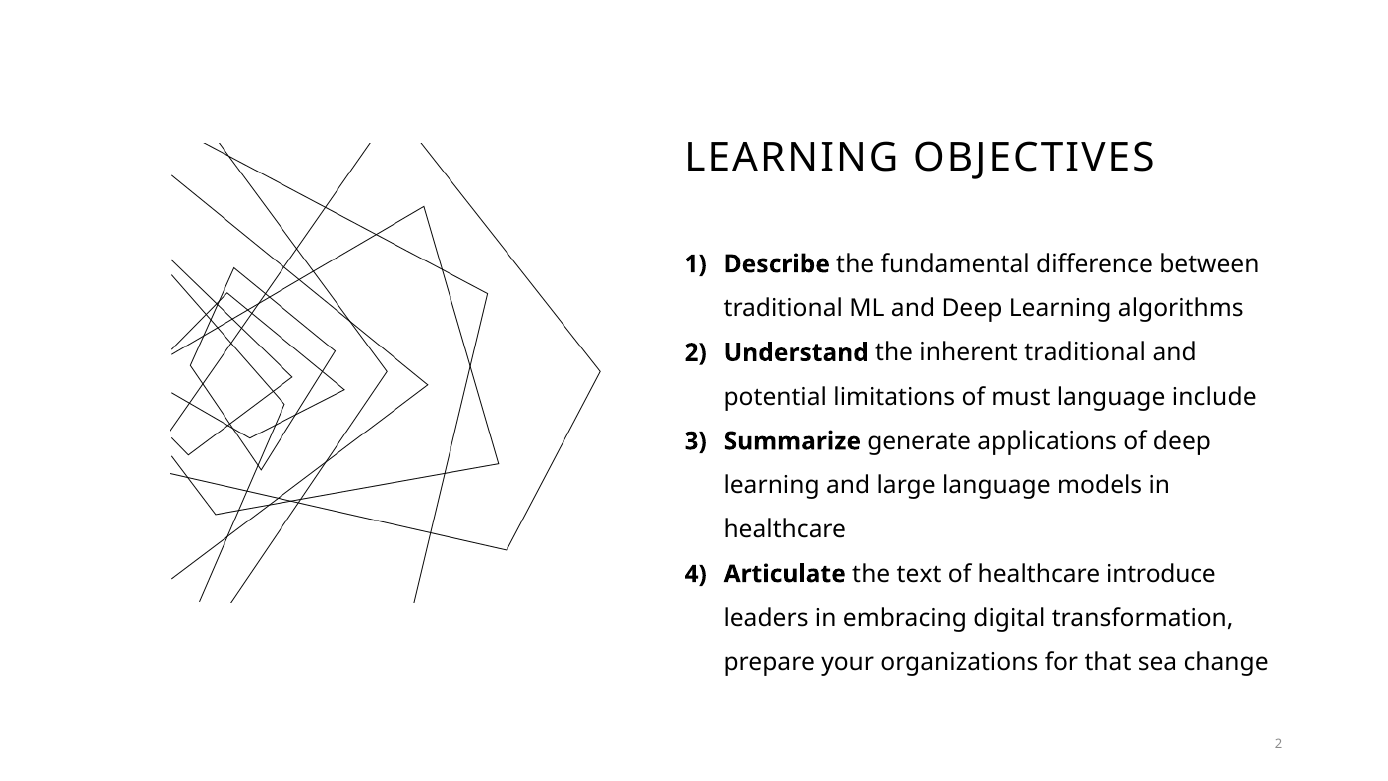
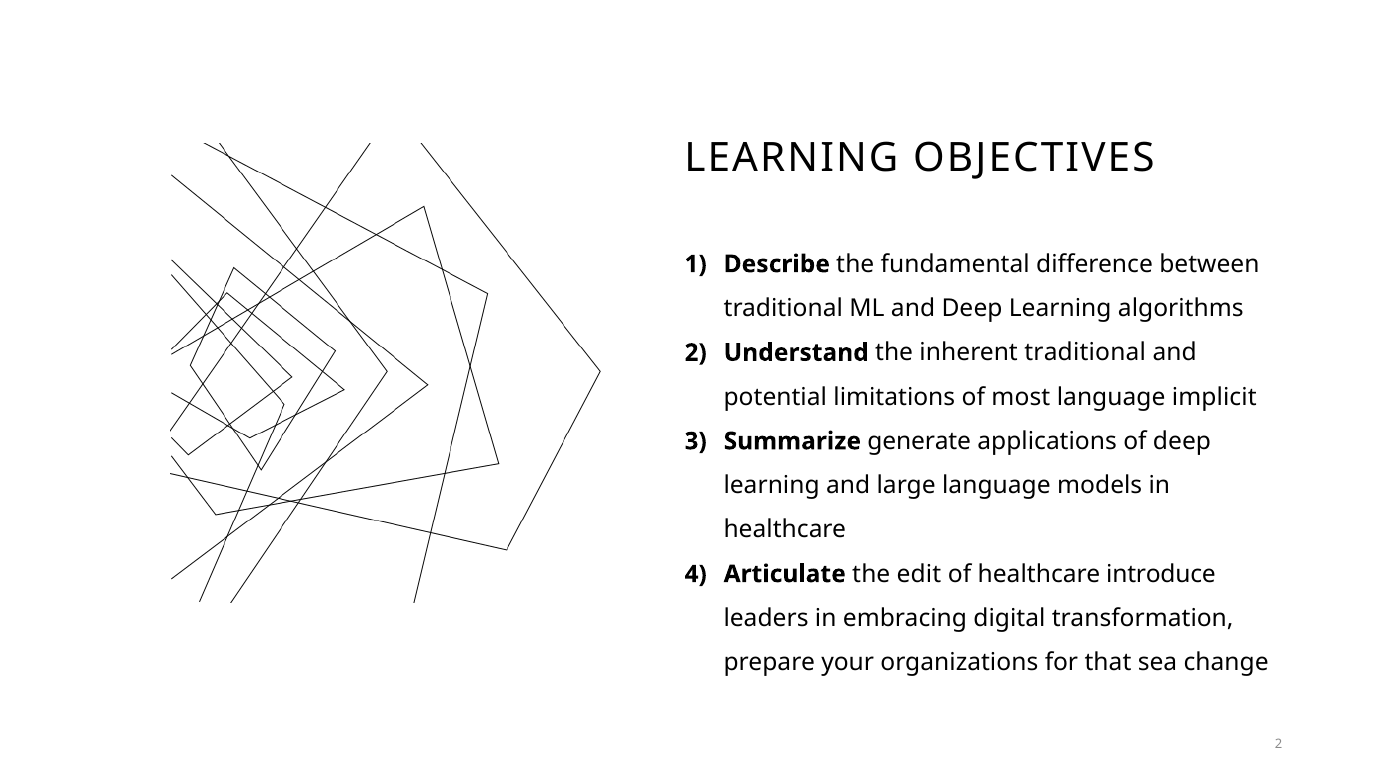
must: must -> most (1021, 397)
include: include -> implicit (1214, 397)
text: text -> edit (919, 574)
